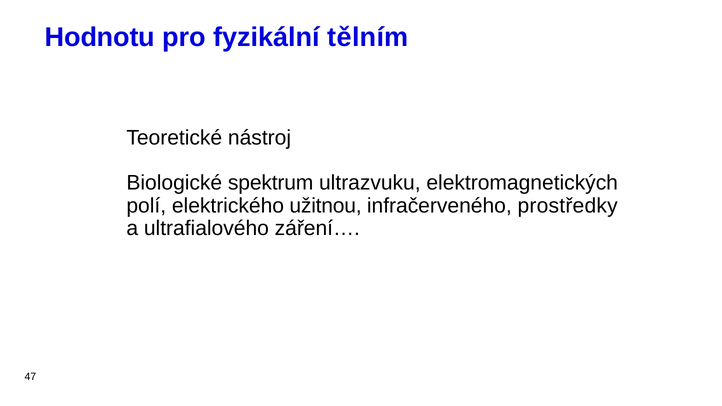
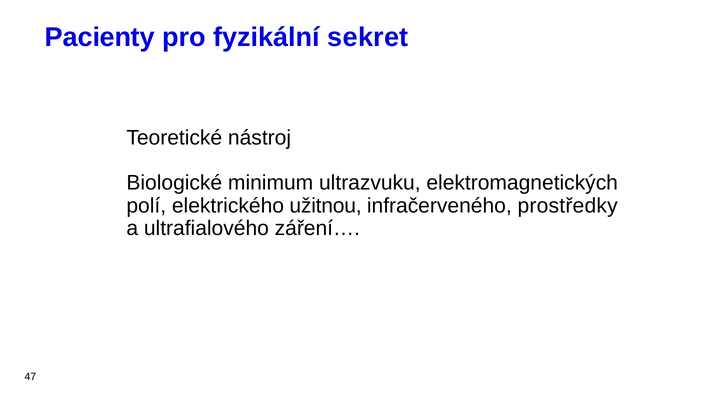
Hodnotu: Hodnotu -> Pacienty (100, 38)
tělním: tělním -> sekret (368, 38)
spektrum: spektrum -> minimum (271, 183)
